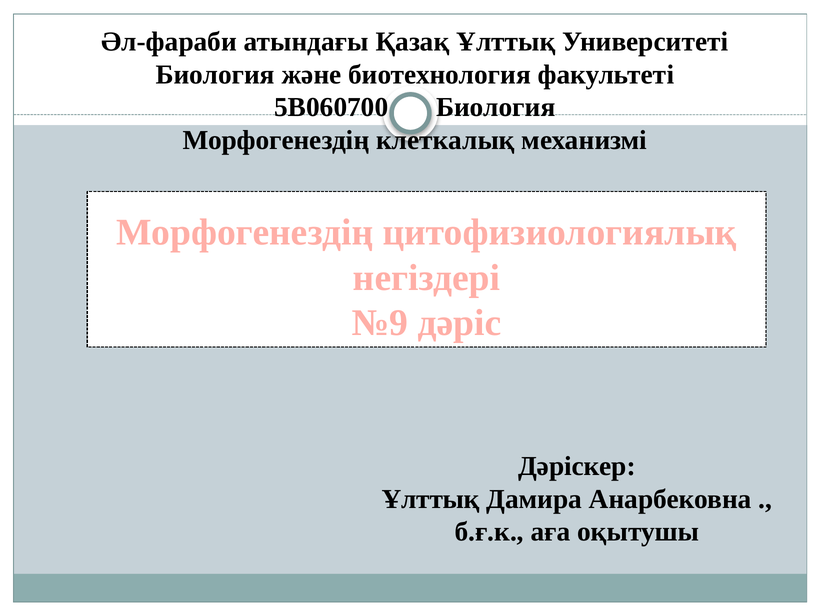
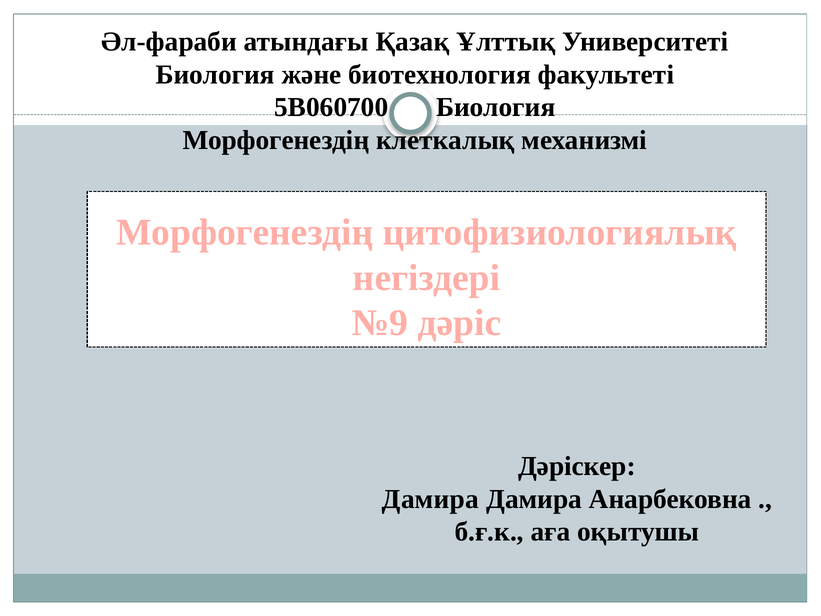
Ұлттық: Ұлттық -> Дамира (431, 499)
